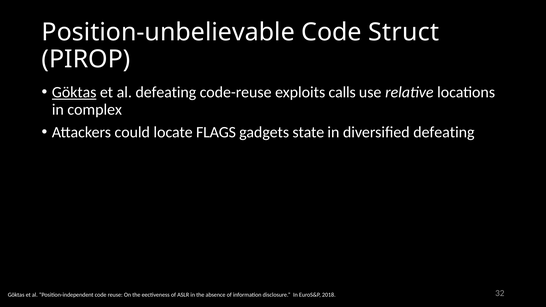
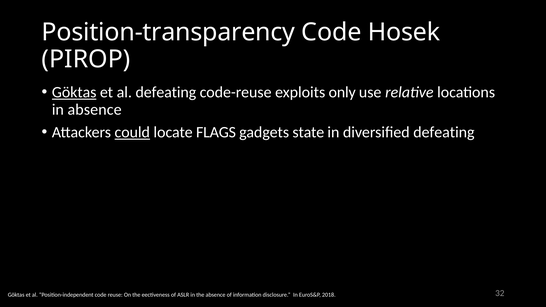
Position-unbelievable: Position-unbelievable -> Position-transparency (168, 32)
Struct: Struct -> Hosek (404, 32)
calls: calls -> only (342, 92)
in complex: complex -> absence (95, 110)
could underline: none -> present (132, 132)
